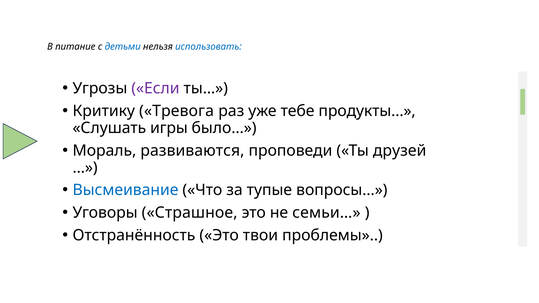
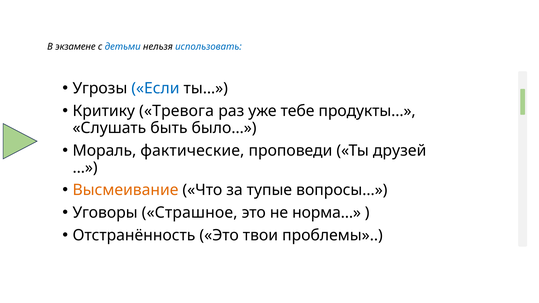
питание: питание -> экзамене (75, 47)
Если colour: purple -> blue (155, 88)
игры: игры -> быть (169, 128)
развиваются: развиваются -> фактические (192, 151)
Высмеивание colour: blue -> orange (125, 190)
семьи…: семьи… -> норма… (327, 213)
